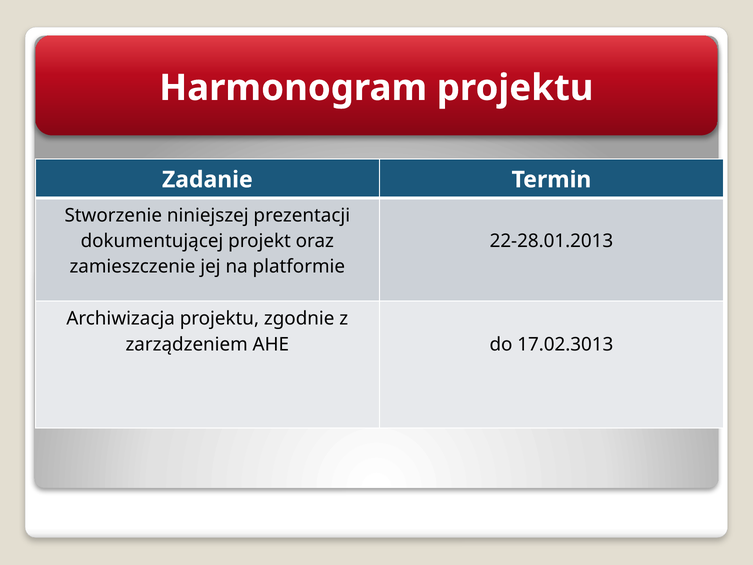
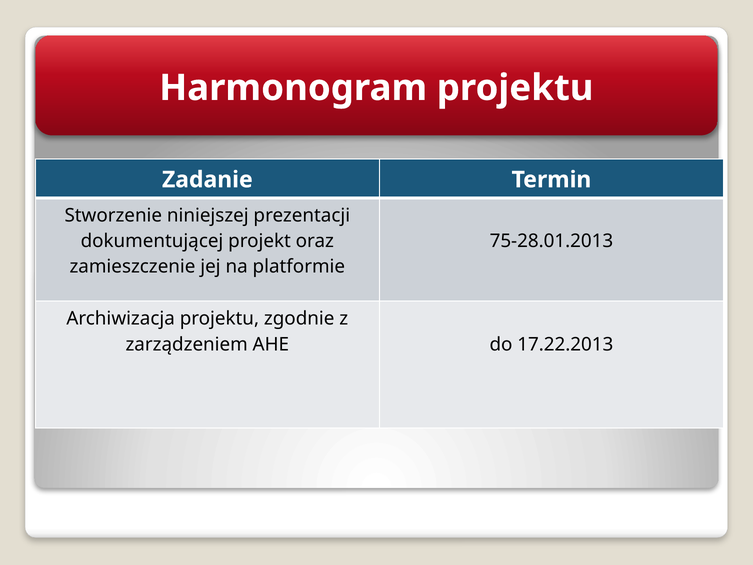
22-28.01.2013: 22-28.01.2013 -> 75-28.01.2013 (551, 241)
17.02.3013: 17.02.3013 -> 17.22.2013 (565, 344)
